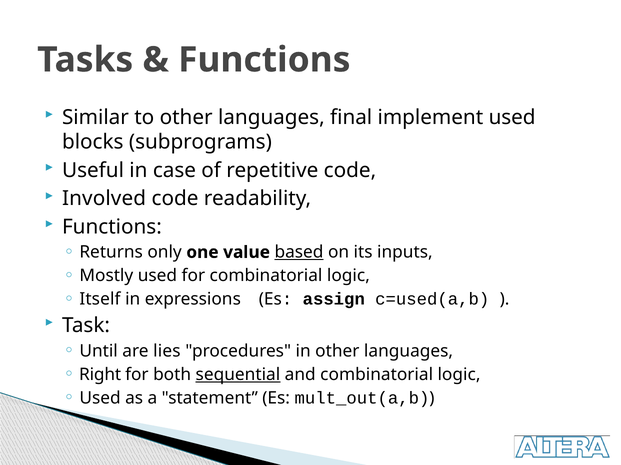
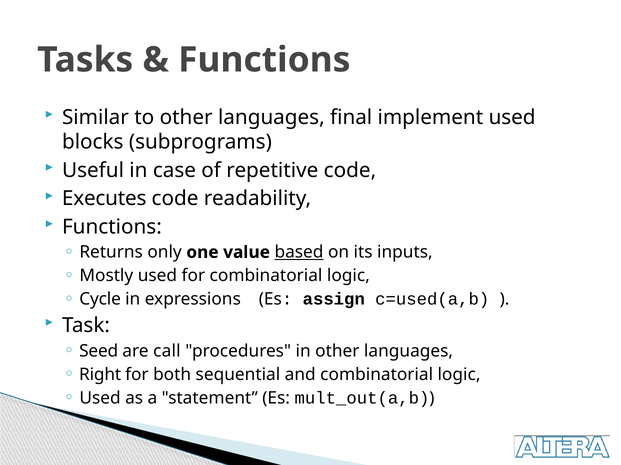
Involved: Involved -> Executes (104, 199)
Itself: Itself -> Cycle (100, 300)
Until: Until -> Seed (99, 351)
lies: lies -> call (167, 351)
sequential underline: present -> none (238, 375)
